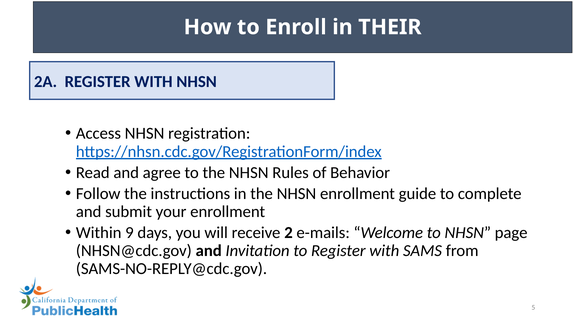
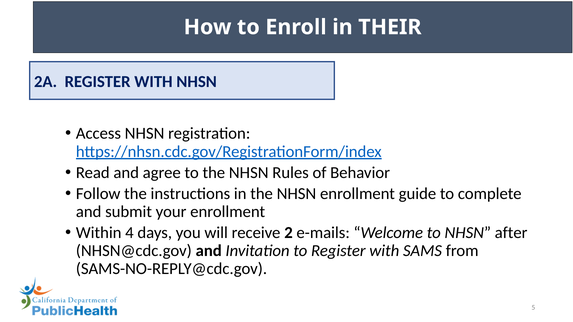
9: 9 -> 4 (129, 233)
page: page -> after (511, 233)
